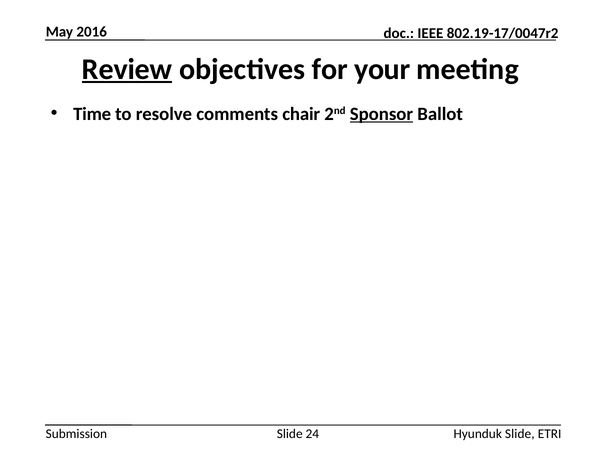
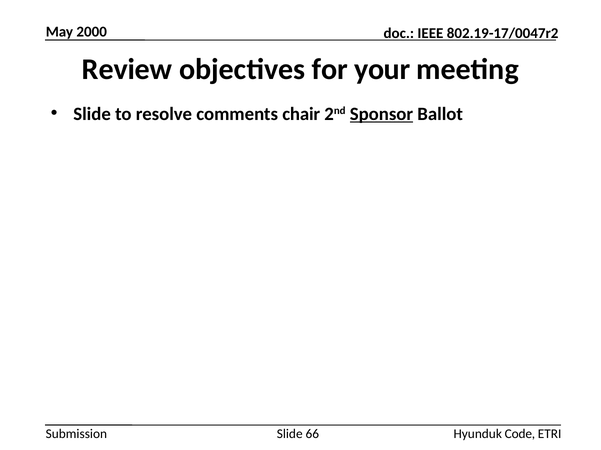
2016: 2016 -> 2000 (92, 32)
Review underline: present -> none (127, 69)
Time: Time -> Slide (92, 114)
24: 24 -> 66 (312, 435)
Hyunduk Slide: Slide -> Code (520, 435)
